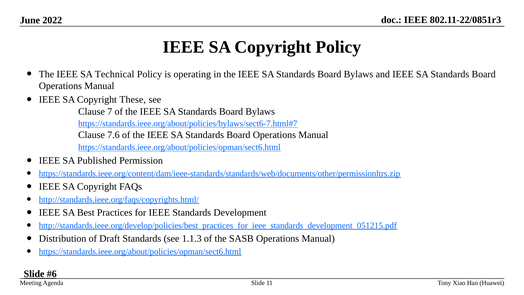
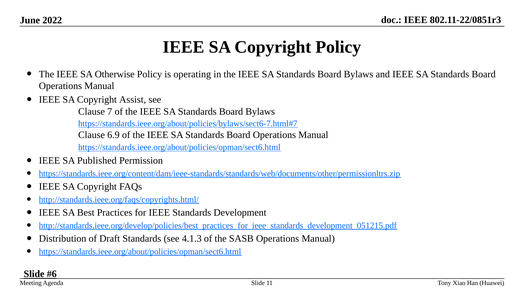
Technical: Technical -> Otherwise (115, 74)
These: These -> Assist (133, 100)
7.6: 7.6 -> 6.9 (113, 135)
1.1.3: 1.1.3 -> 4.1.3 (192, 238)
